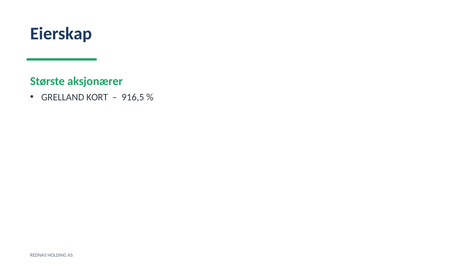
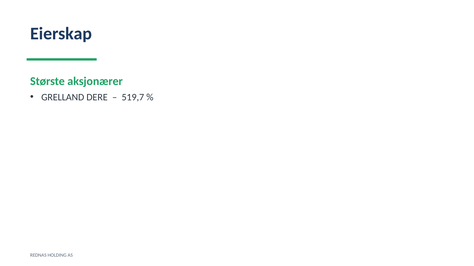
KORT: KORT -> DERE (97, 97)
916,5: 916,5 -> 519,7 (133, 97)
